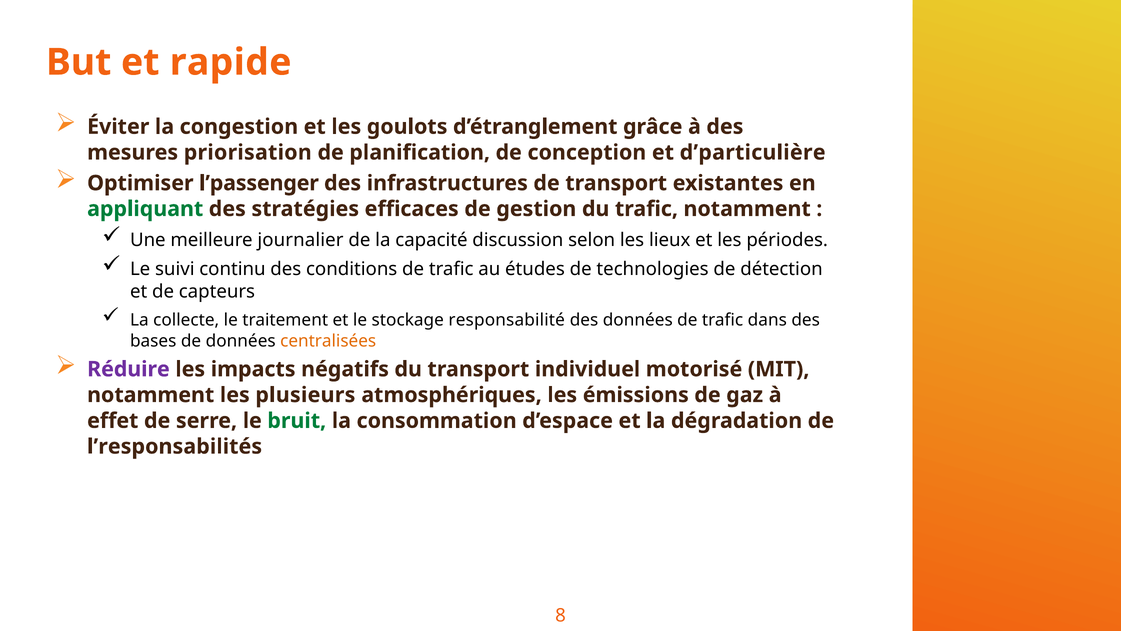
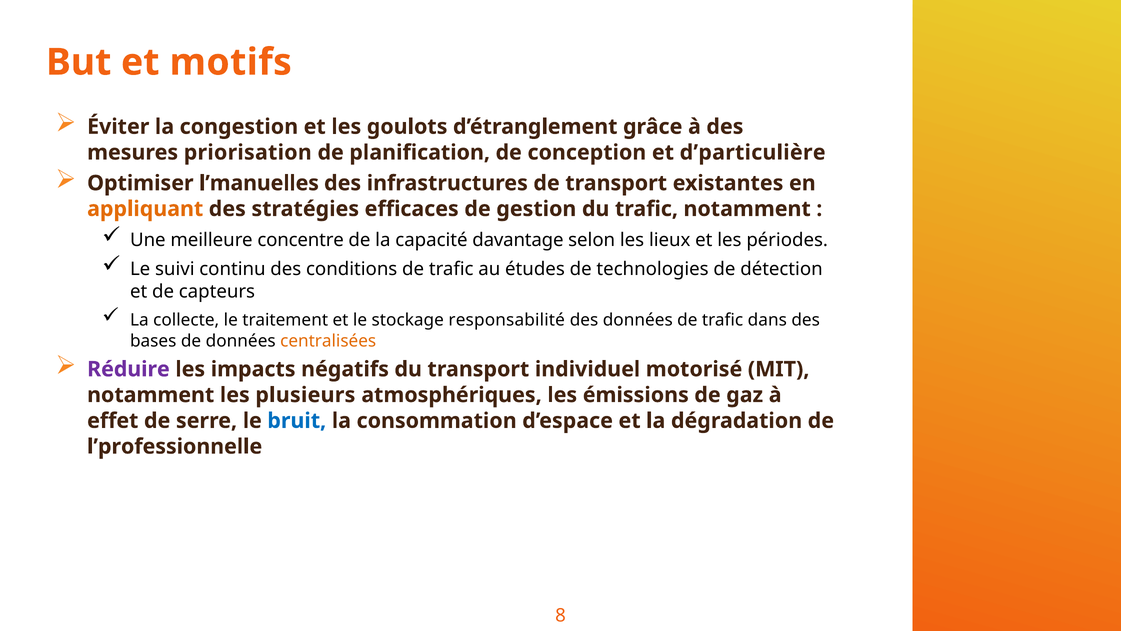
rapide: rapide -> motifs (231, 62)
l’passenger: l’passenger -> l’manuelles (259, 183)
appliquant colour: green -> orange (145, 209)
journalier: journalier -> concentre (301, 240)
discussion: discussion -> davantage (518, 240)
bruit colour: green -> blue (297, 420)
l’responsabilités: l’responsabilités -> l’professionnelle (175, 446)
